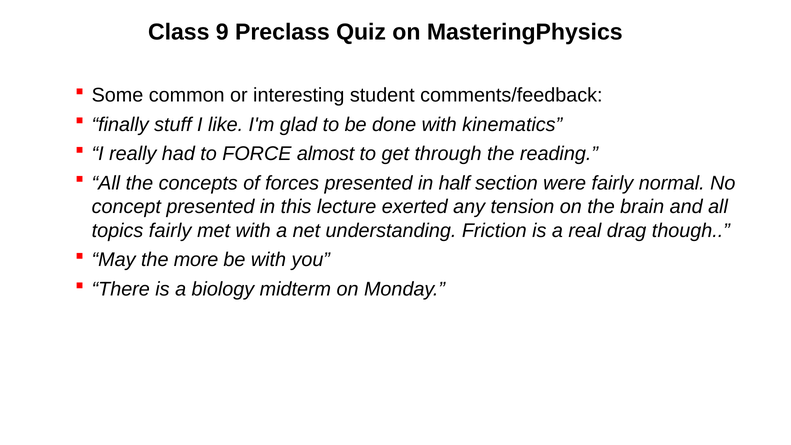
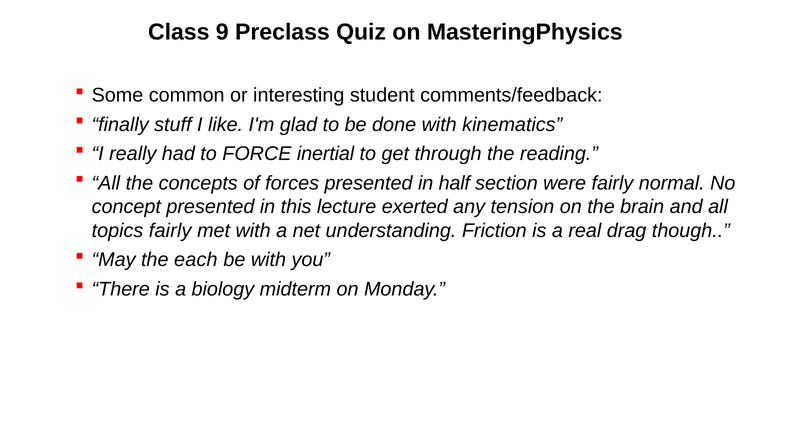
almost: almost -> inertial (326, 154)
more: more -> each (196, 260)
